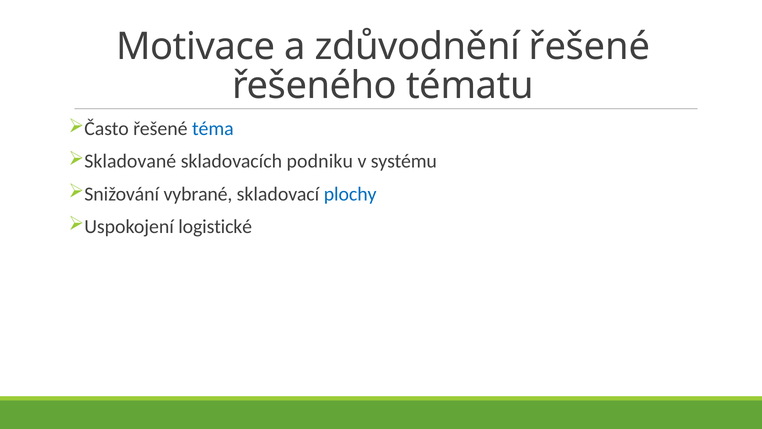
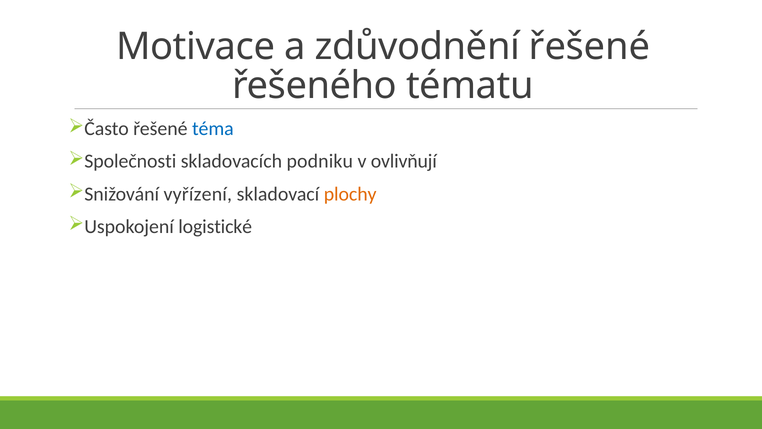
Skladované: Skladované -> Společnosti (130, 161)
systému: systému -> ovlivňují (404, 161)
vybrané: vybrané -> vyřízení (198, 194)
plochy colour: blue -> orange (350, 194)
